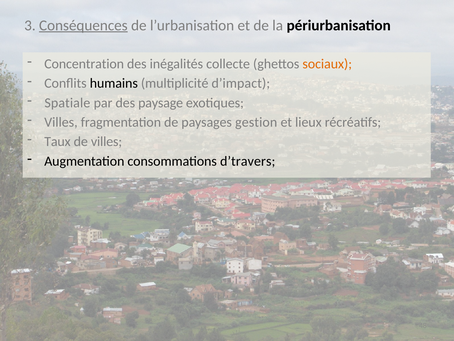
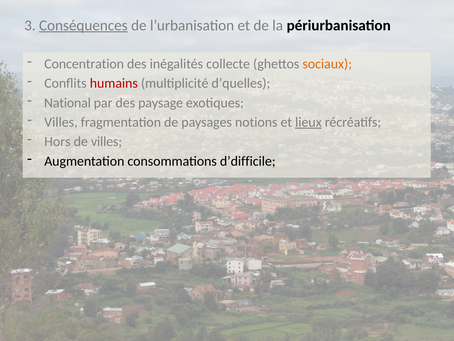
humains colour: black -> red (114, 83)
d’impact: d’impact -> d’quelles (241, 83)
Spatiale: Spatiale -> National (67, 103)
gestion: gestion -> notions (256, 122)
lieux underline: none -> present (308, 122)
Taux: Taux -> Hors (57, 141)
d’travers: d’travers -> d’difficile (248, 161)
